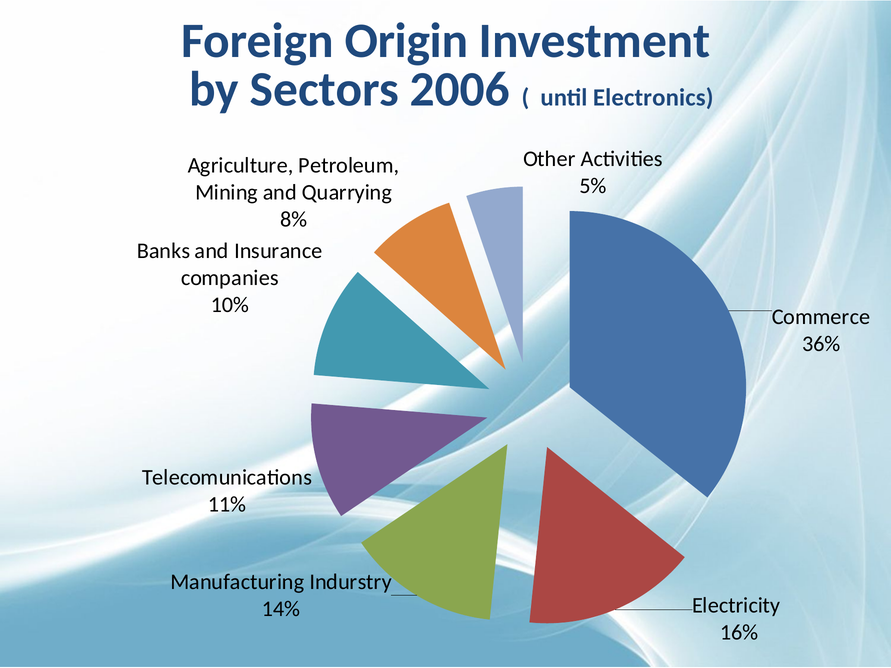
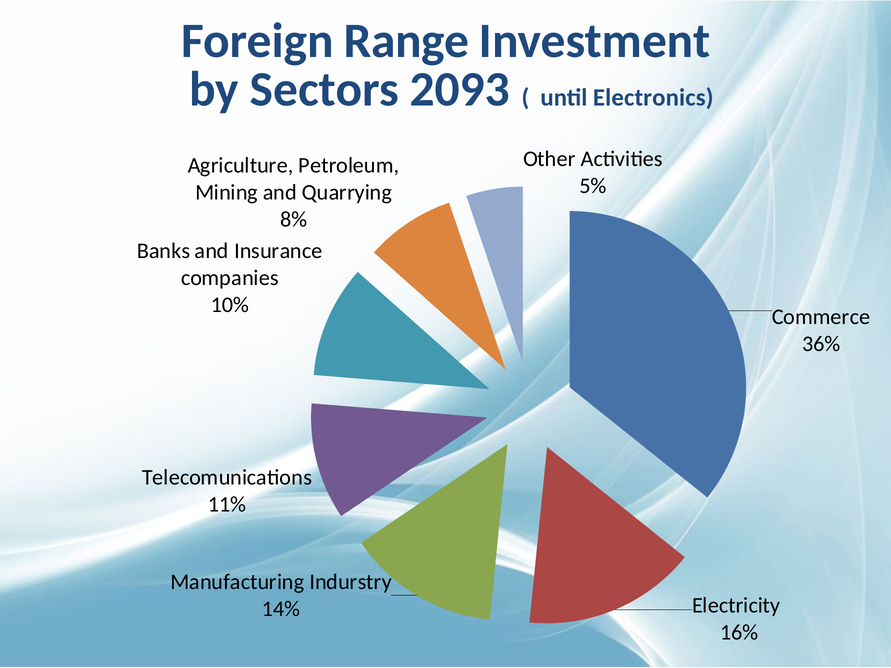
Origin: Origin -> Range (406, 41)
2006: 2006 -> 2093 (460, 89)
